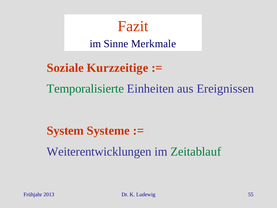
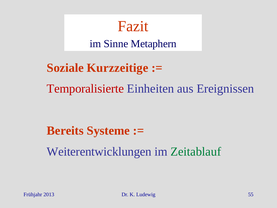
Merkmale: Merkmale -> Metaphern (154, 44)
Temporalisierte colour: green -> red (85, 89)
System: System -> Bereits (65, 130)
